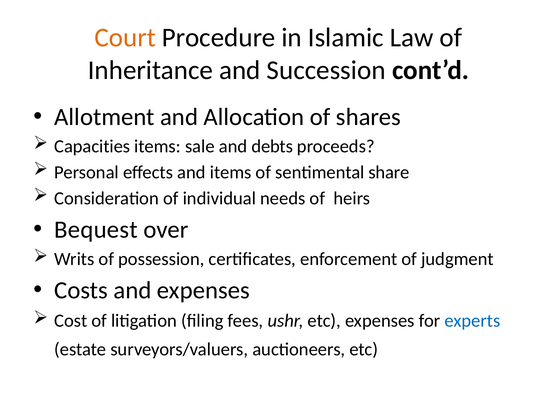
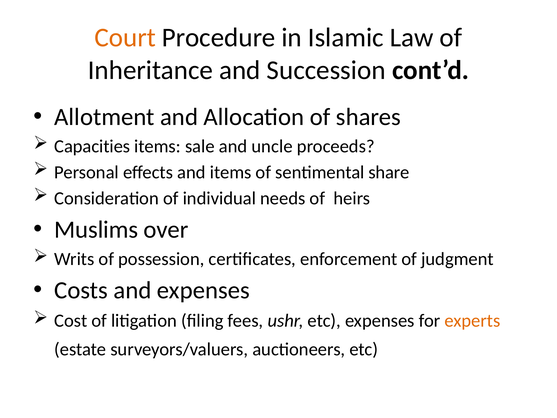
debts: debts -> uncle (272, 146)
Bequest: Bequest -> Muslims (96, 229)
experts colour: blue -> orange (472, 321)
